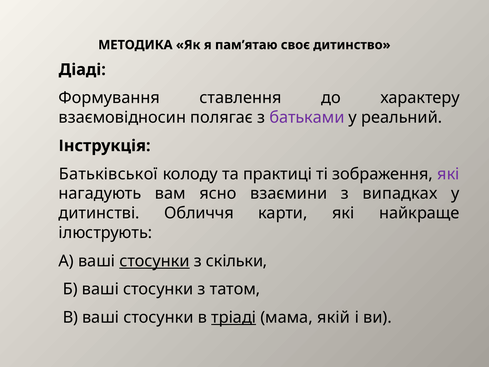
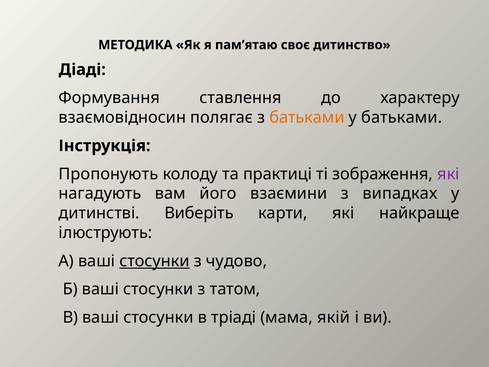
батьками colour: purple -> orange (307, 117)
у реальний: реальний -> батьками (402, 117)
Батьківської: Батьківської -> Пропонують (108, 174)
ясно: ясно -> його (218, 193)
Обличчя: Обличчя -> Виберіть (199, 213)
скільки: скільки -> чудово (237, 261)
тріаді underline: present -> none (234, 317)
